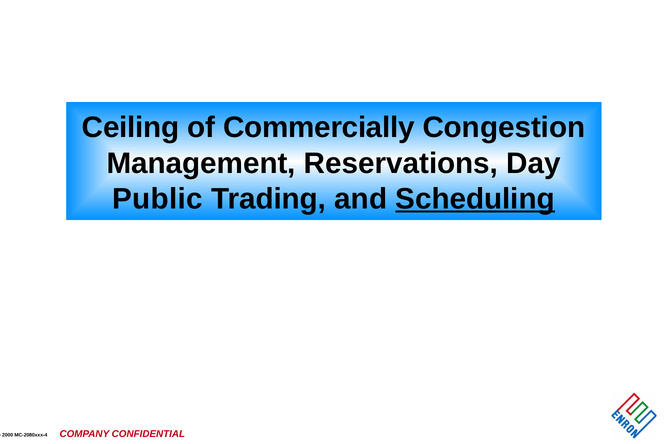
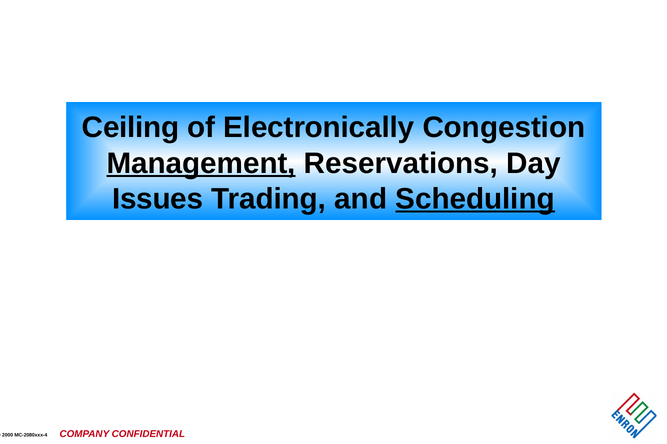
Commercially: Commercially -> Electronically (319, 128)
Management underline: none -> present (201, 163)
Public: Public -> Issues (158, 199)
